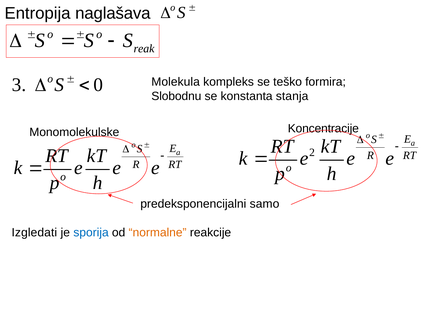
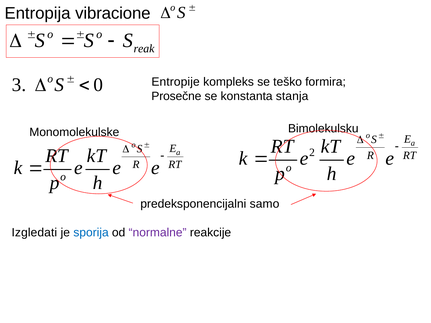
naglašava: naglašava -> vibracione (113, 13)
Molekula: Molekula -> Entropije (176, 82)
Slobodnu: Slobodnu -> Prosečne (176, 96)
Koncentracije: Koncentracije -> Bimolekulsku (323, 129)
normalne colour: orange -> purple (158, 233)
